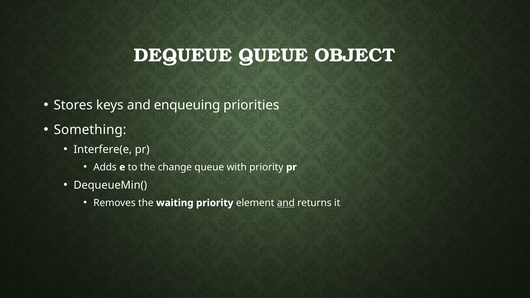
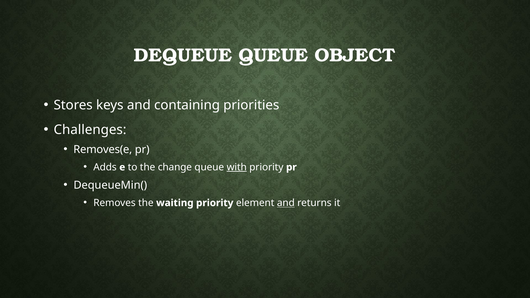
enqueuing: enqueuing -> containing (187, 105)
Something: Something -> Challenges (90, 130)
Interfere(e: Interfere(e -> Removes(e (103, 150)
with underline: none -> present (237, 167)
